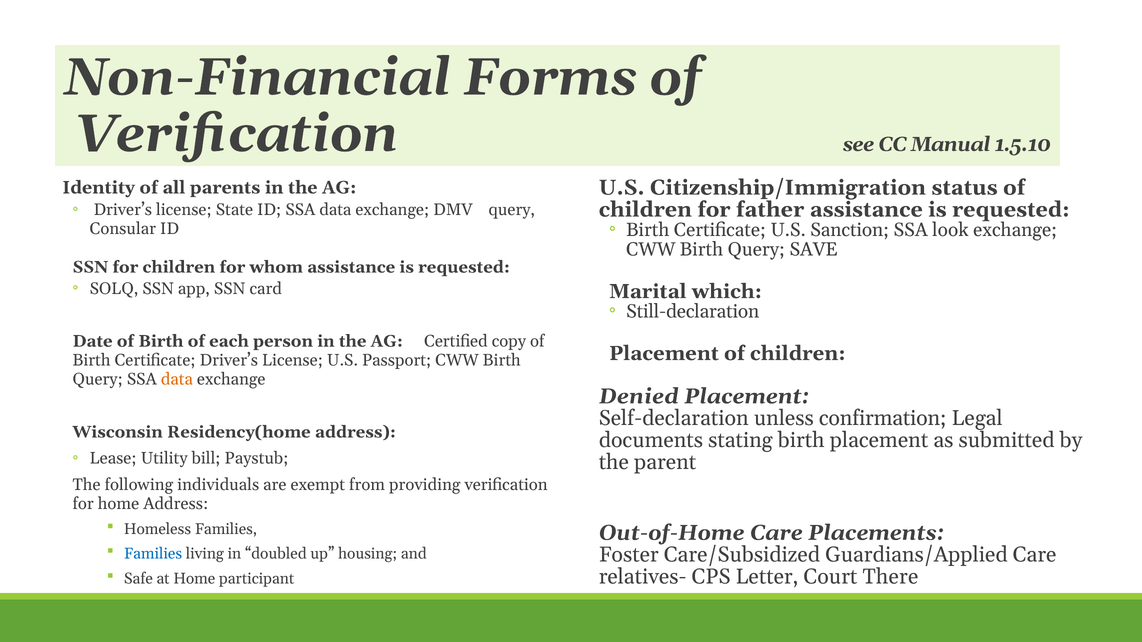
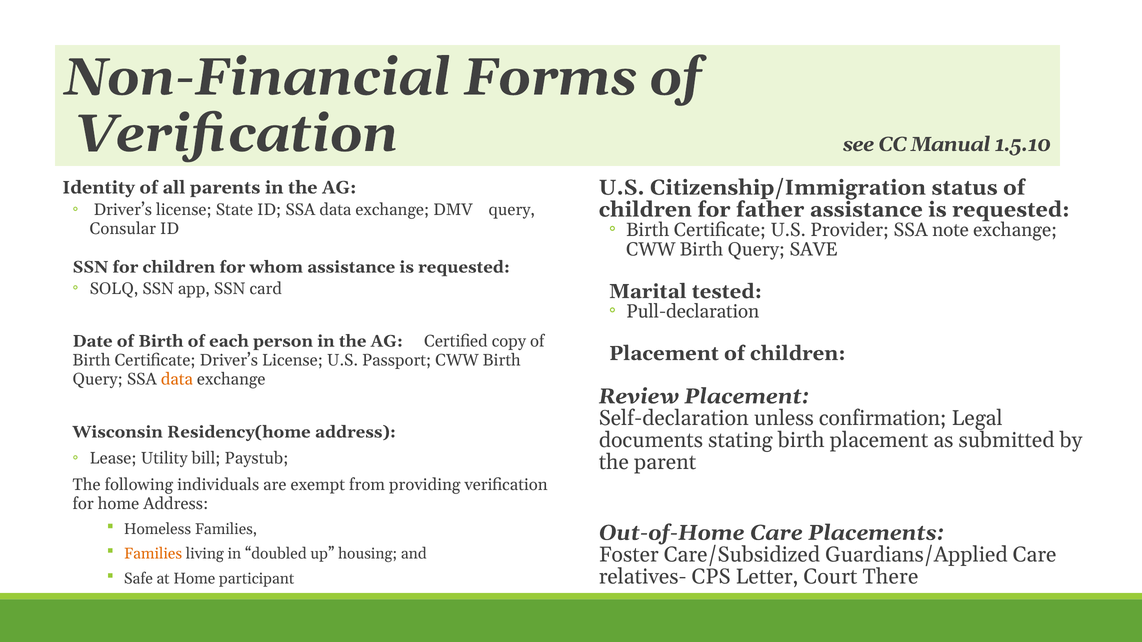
Sanction: Sanction -> Provider (850, 230)
look: look -> note (950, 230)
which: which -> tested (727, 292)
Still-declaration: Still-declaration -> Pull-declaration (693, 312)
Denied: Denied -> Review (639, 396)
Families colour: blue -> orange (153, 554)
